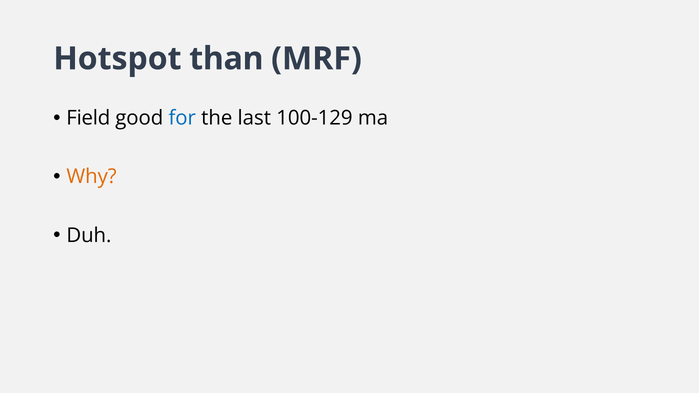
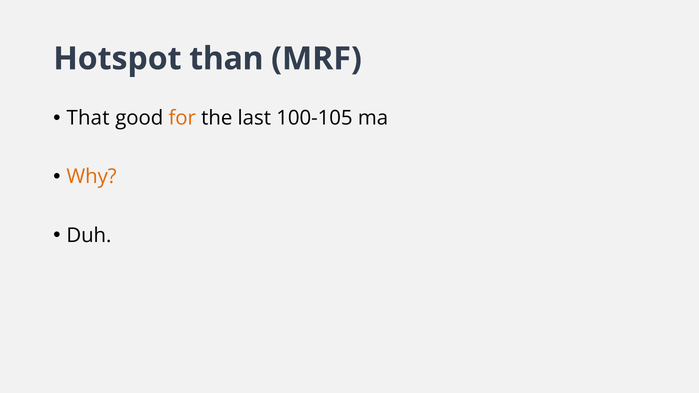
Field: Field -> That (88, 118)
for colour: blue -> orange (182, 118)
100-129: 100-129 -> 100-105 (314, 118)
